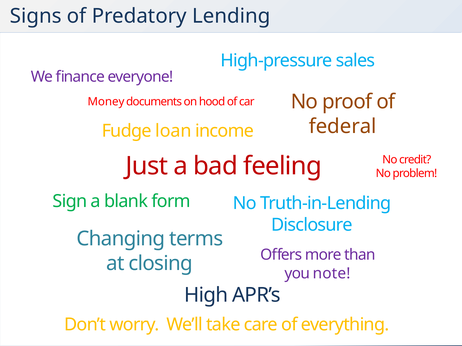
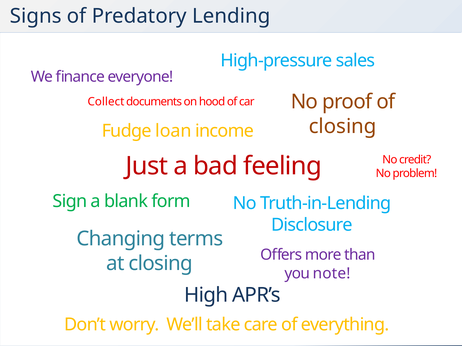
Money: Money -> Collect (106, 102)
federal: federal -> closing (343, 127)
